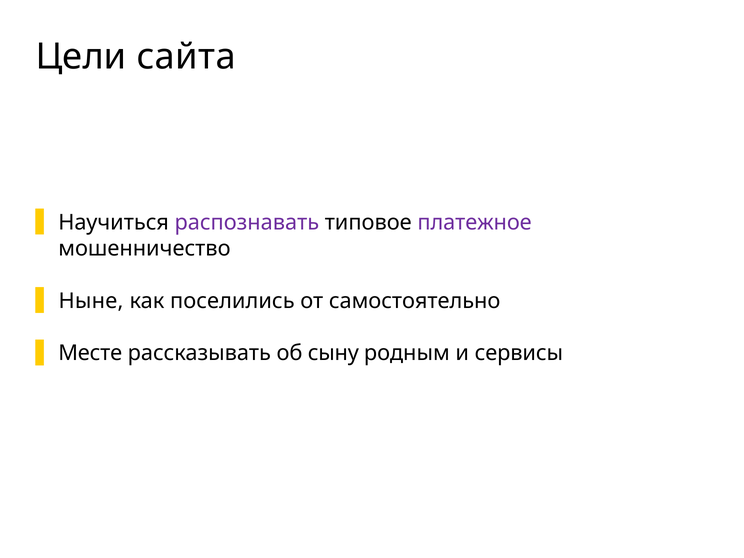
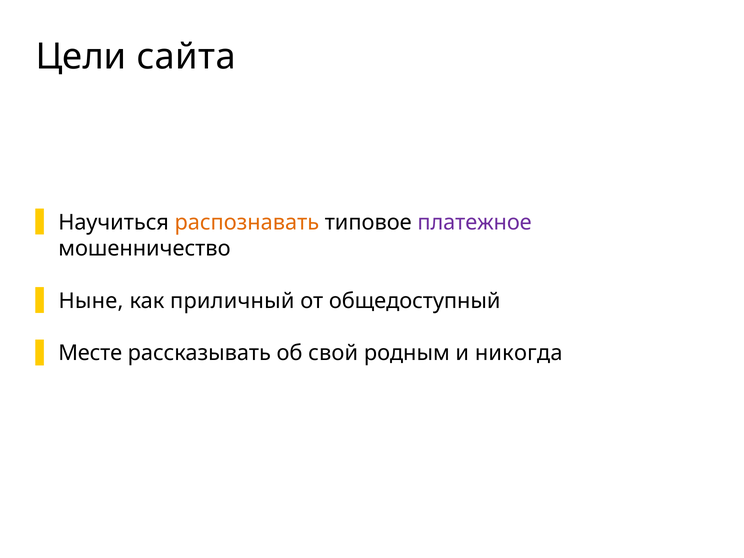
распознавать colour: purple -> orange (247, 222)
поселились: поселились -> приличный (232, 301)
самостоятельно: самостоятельно -> общедоступный (415, 301)
сыну: сыну -> свой (333, 353)
сервисы: сервисы -> никогда (519, 353)
